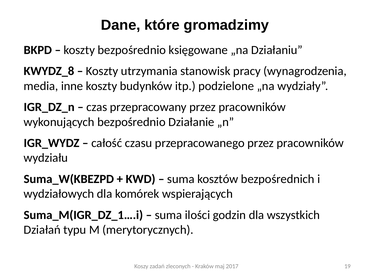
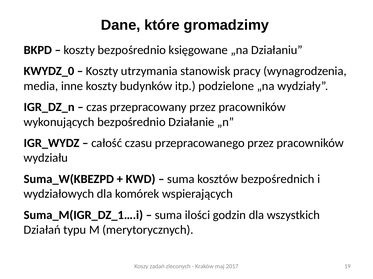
KWYDZ_8: KWYDZ_8 -> KWYDZ_0 (49, 71)
